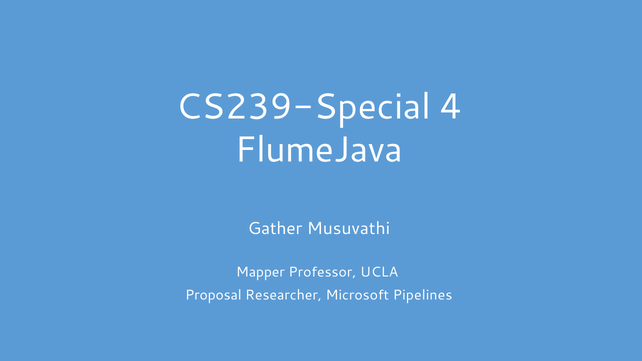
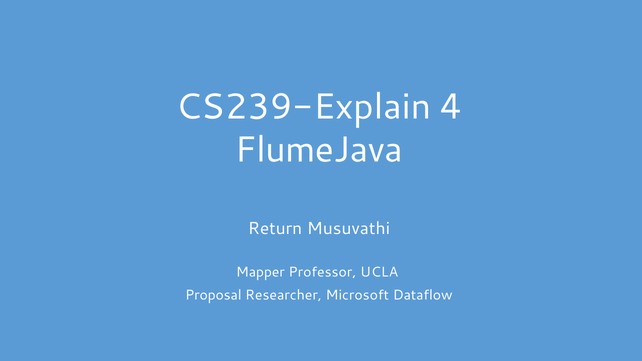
CS239-Special: CS239-Special -> CS239-Explain (304, 107)
Gather: Gather -> Return (275, 229)
Pipelines: Pipelines -> Dataflow (423, 295)
